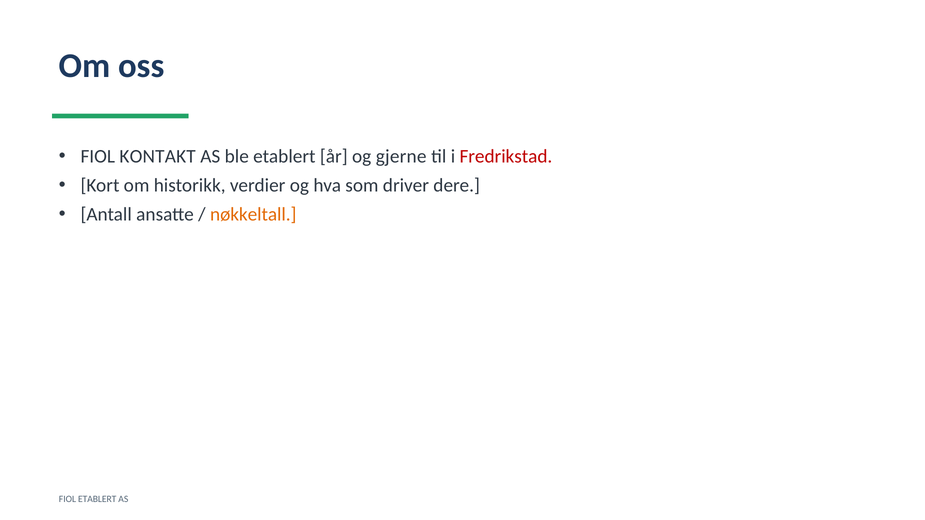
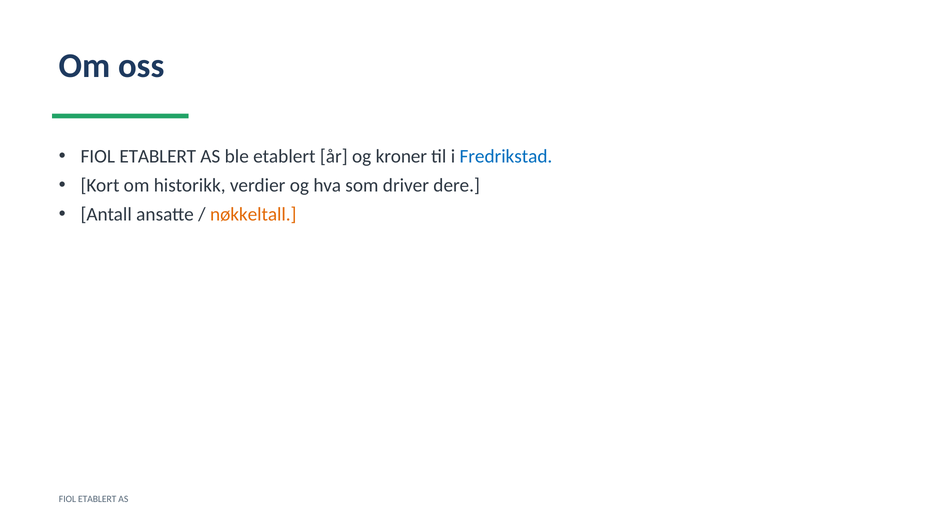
KONTAKT: KONTAKT -> ETABLERT (158, 157)
gjerne: gjerne -> kroner (401, 157)
Fredrikstad colour: red -> blue (506, 157)
